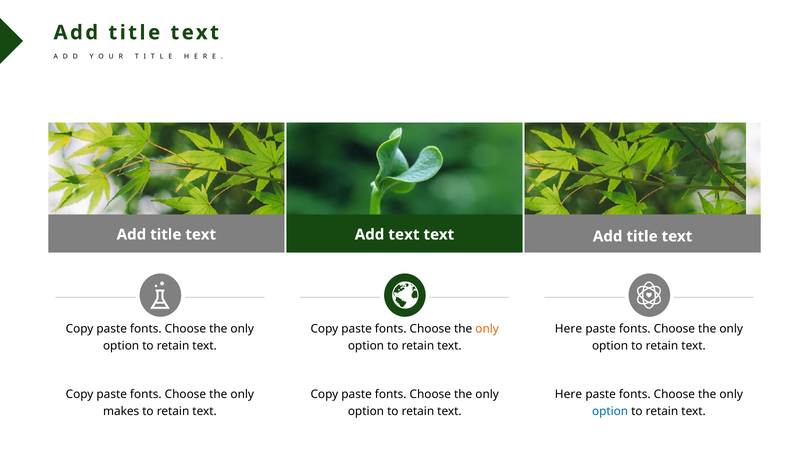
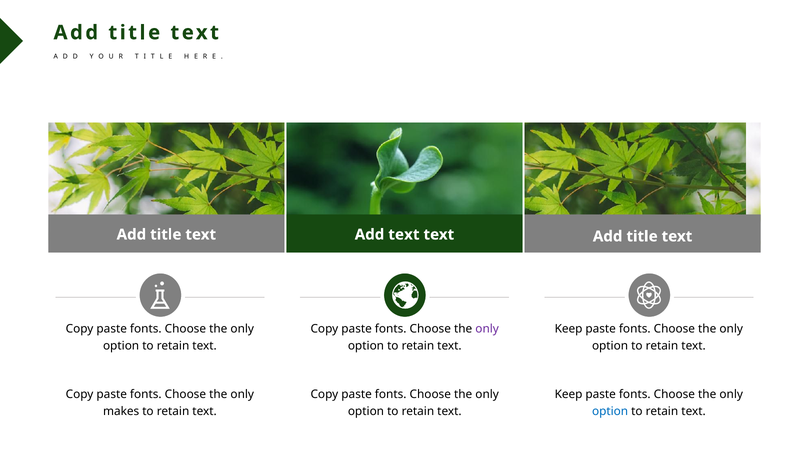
only colour: orange -> purple (487, 329)
Here: Here -> Keep (569, 329)
Here: Here -> Keep (569, 394)
